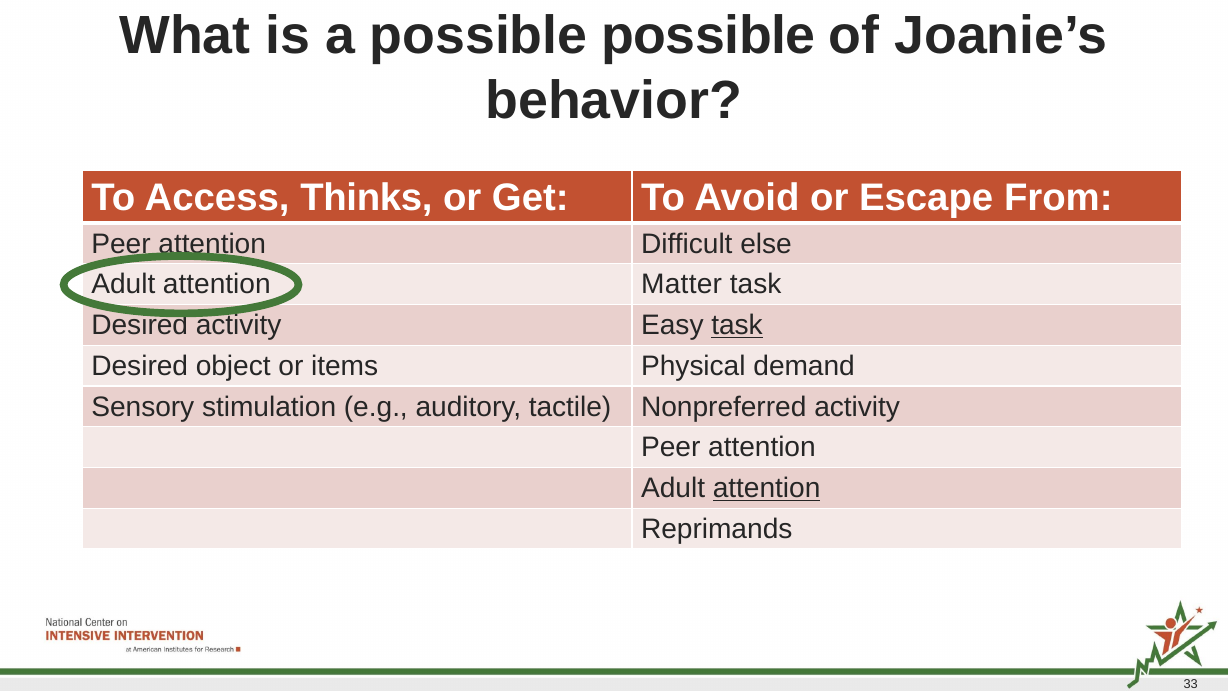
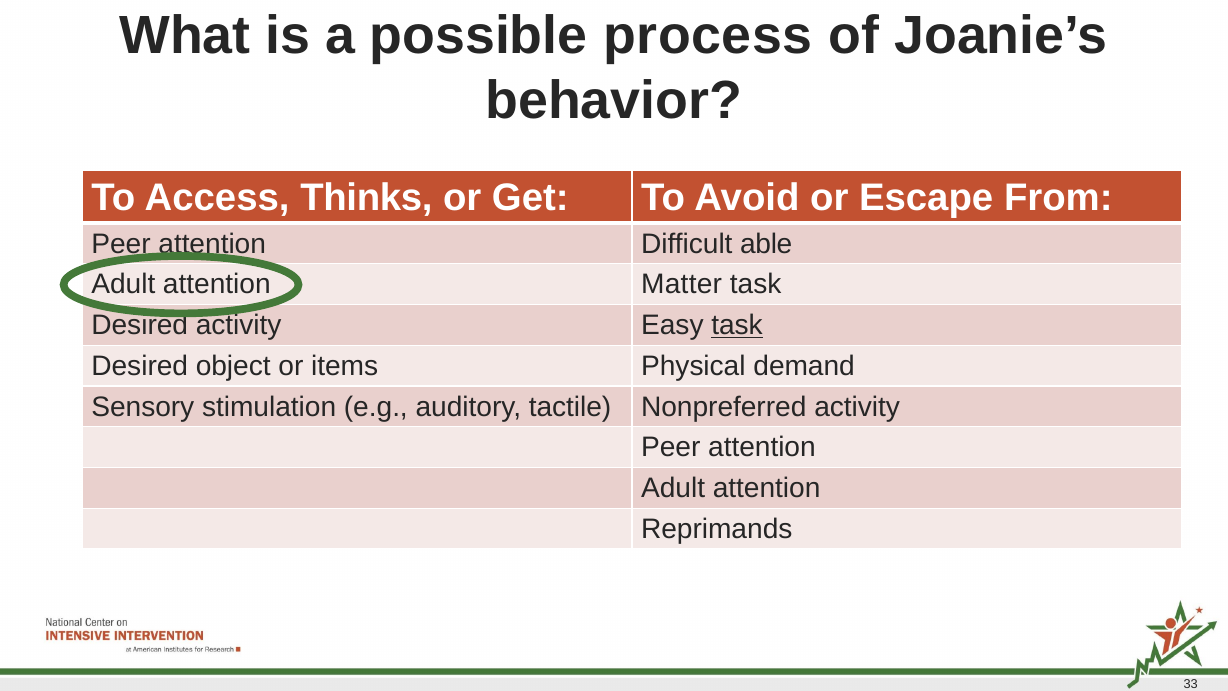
possible possible: possible -> process (708, 36)
else: else -> able (766, 244)
attention underline: present -> none (767, 488)
